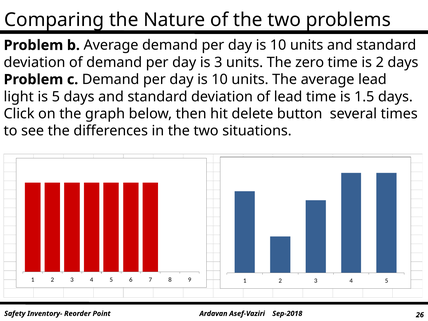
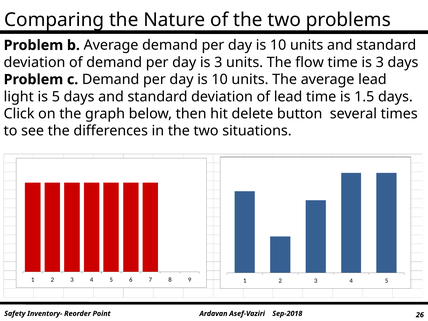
zero: zero -> flow (310, 62)
time is 2: 2 -> 3 (380, 62)
